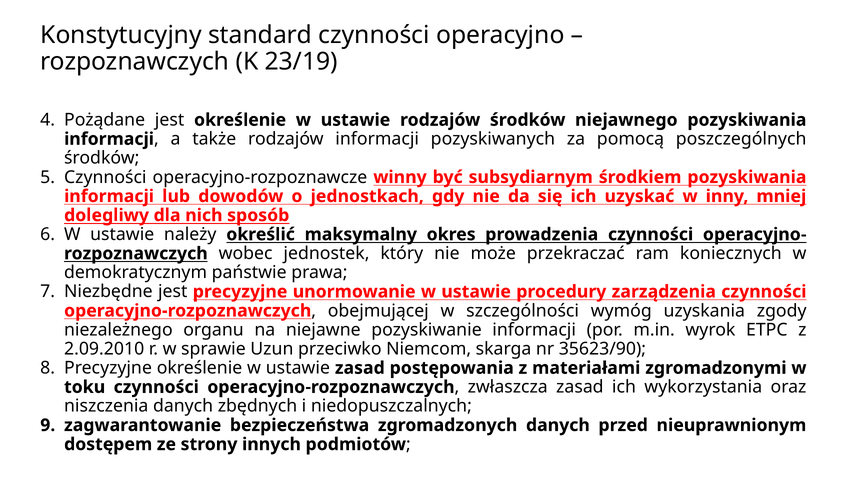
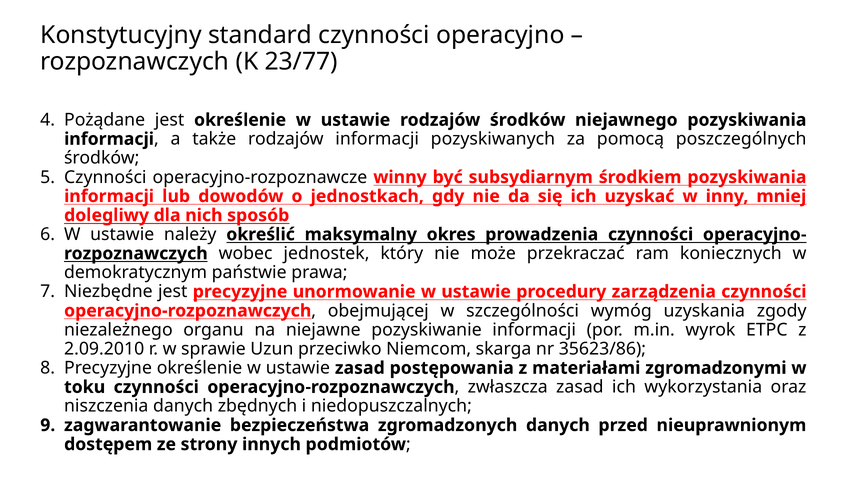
23/19: 23/19 -> 23/77 (301, 62)
35623/90: 35623/90 -> 35623/86 (602, 348)
